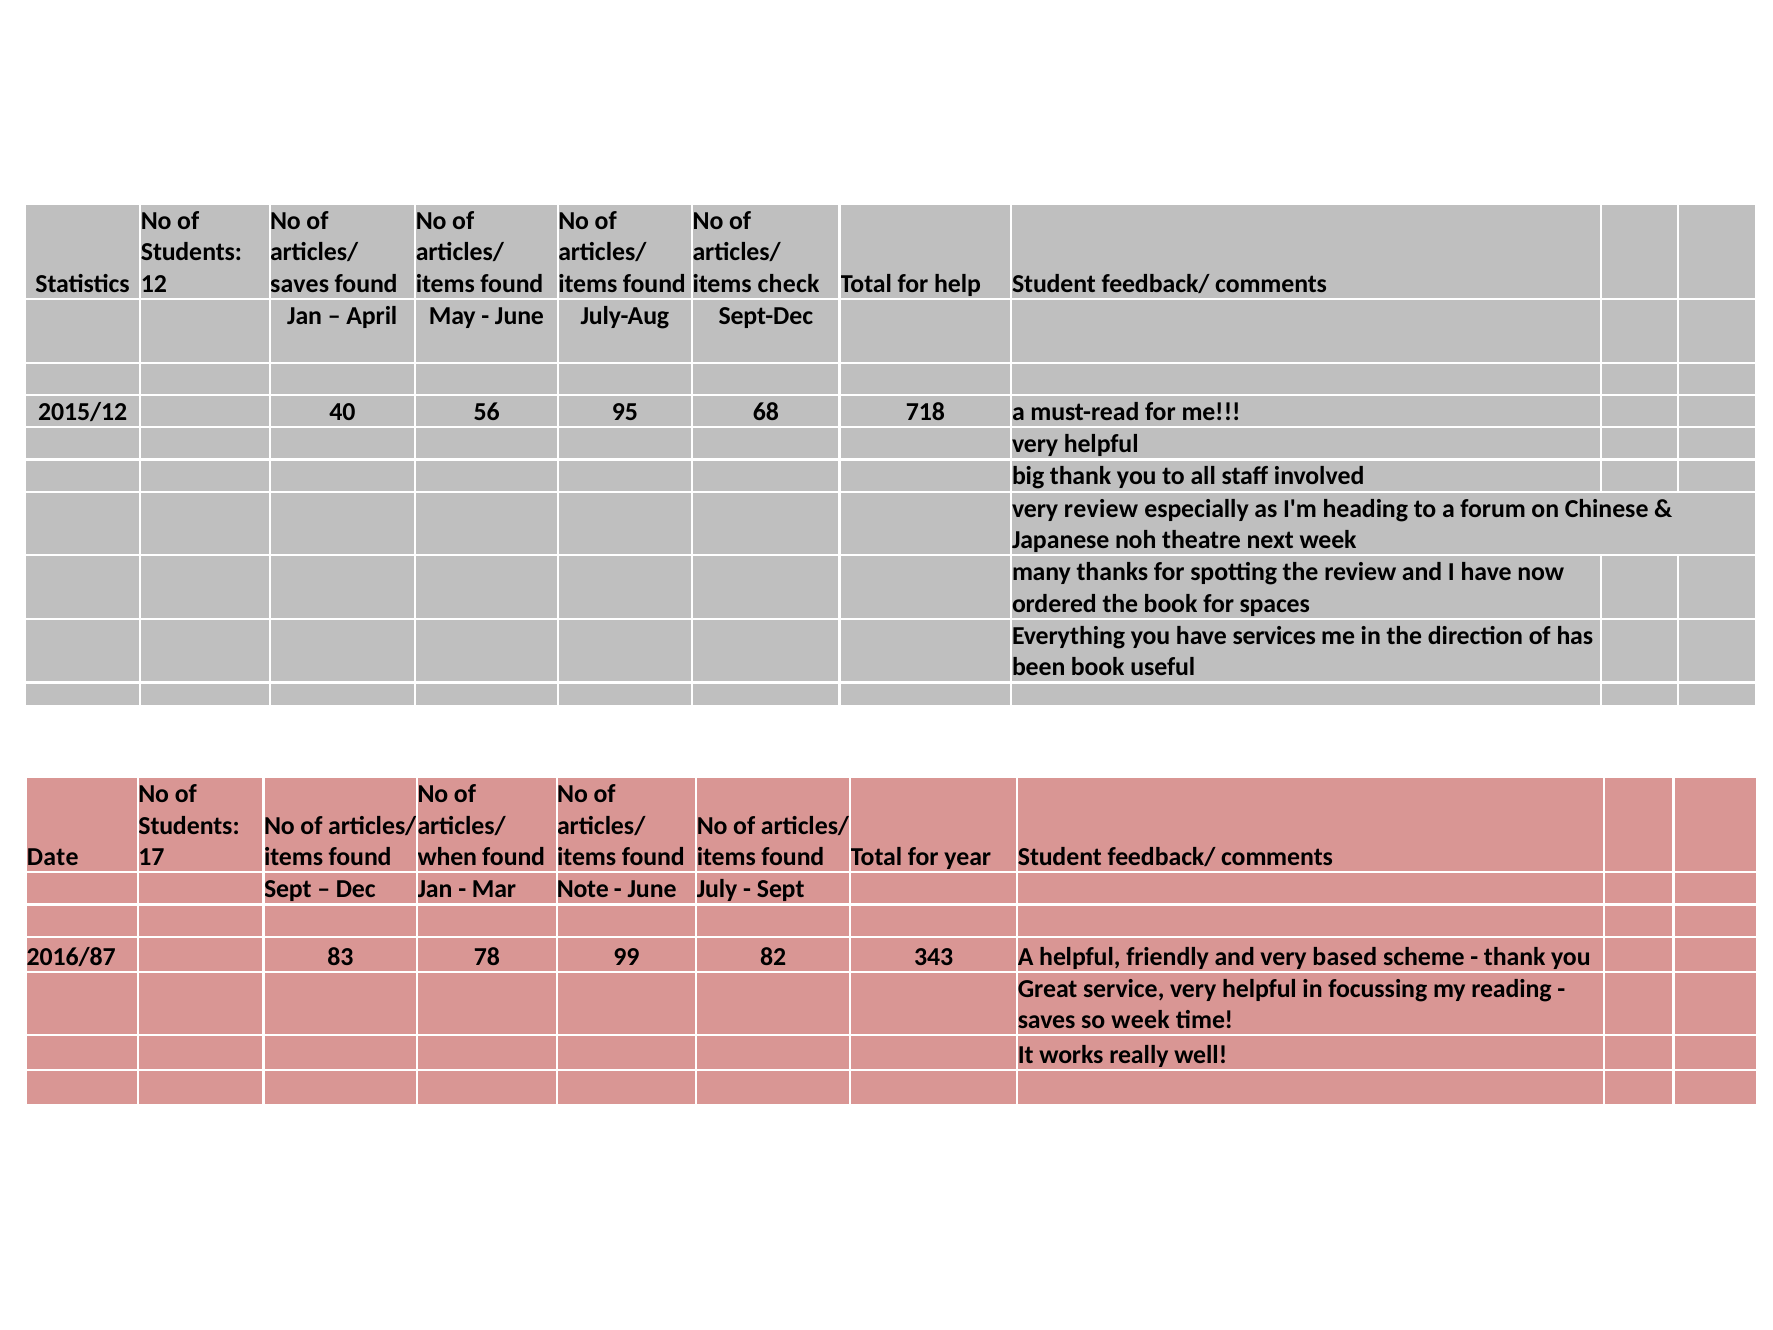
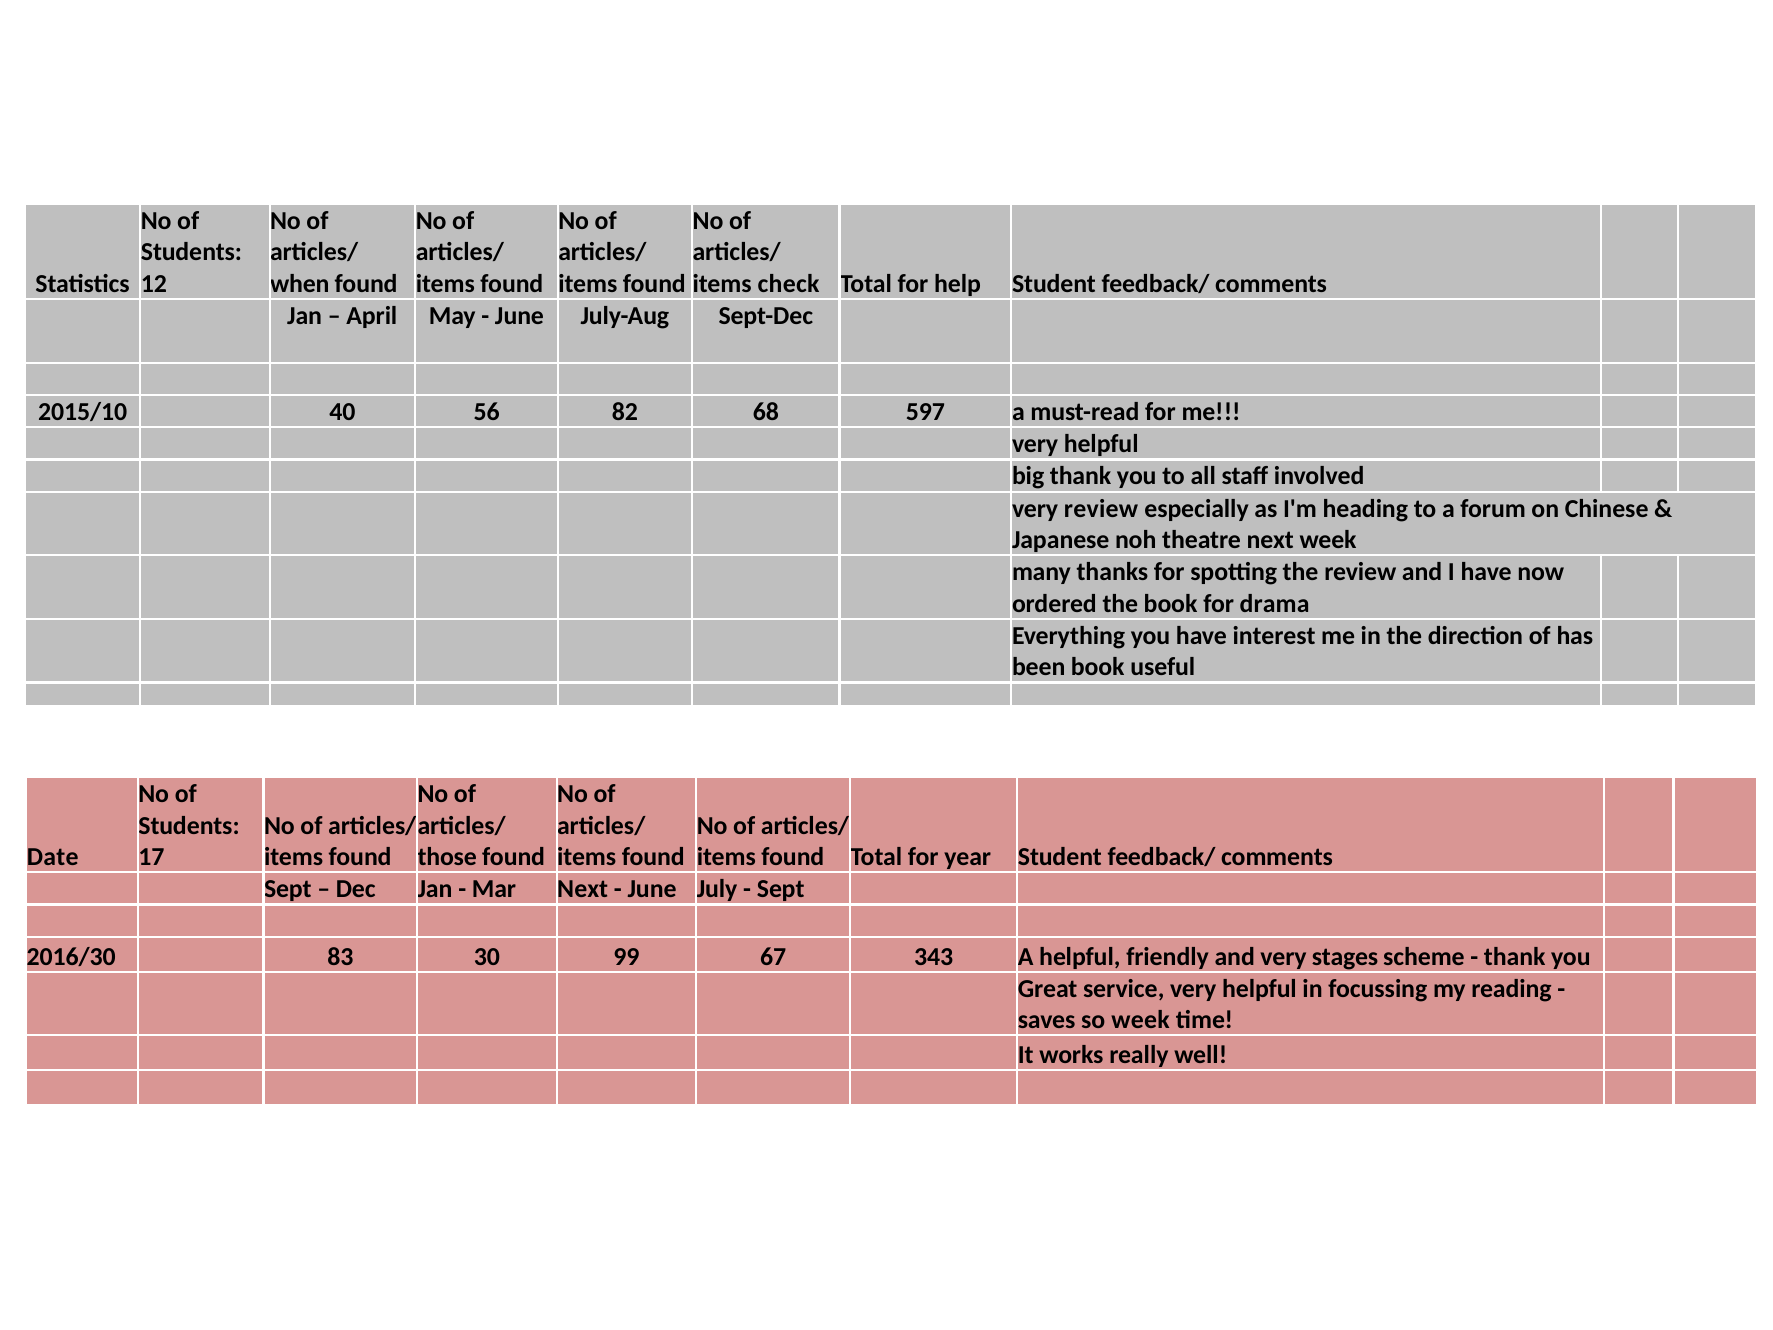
saves: saves -> when (300, 284)
2015/12: 2015/12 -> 2015/10 (83, 412)
95: 95 -> 82 (625, 412)
718: 718 -> 597 (925, 412)
spaces: spaces -> drama (1275, 603)
services: services -> interest (1274, 636)
when: when -> those (447, 857)
Mar Note: Note -> Next (583, 889)
2016/87: 2016/87 -> 2016/30 (71, 957)
78: 78 -> 30 (487, 957)
82: 82 -> 67 (773, 957)
based: based -> stages (1345, 957)
